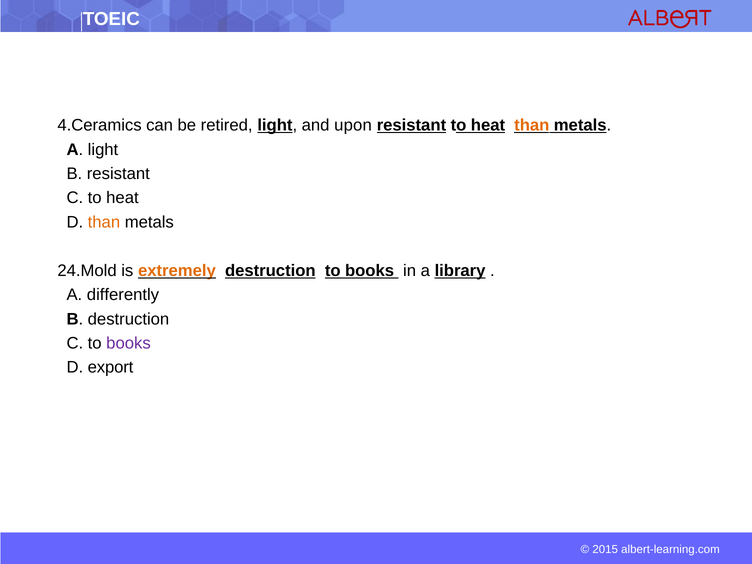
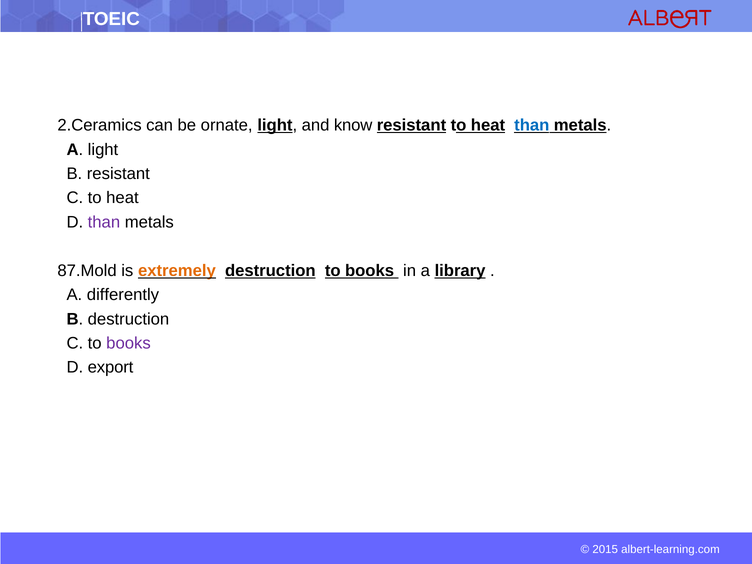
4.Ceramics: 4.Ceramics -> 2.Ceramics (100, 125)
retired: retired -> ornate (227, 125)
upon: upon -> know (353, 125)
than colour: orange -> blue (532, 125)
than colour: orange -> purple (104, 222)
24.Mold: 24.Mold -> 87.Mold (87, 271)
